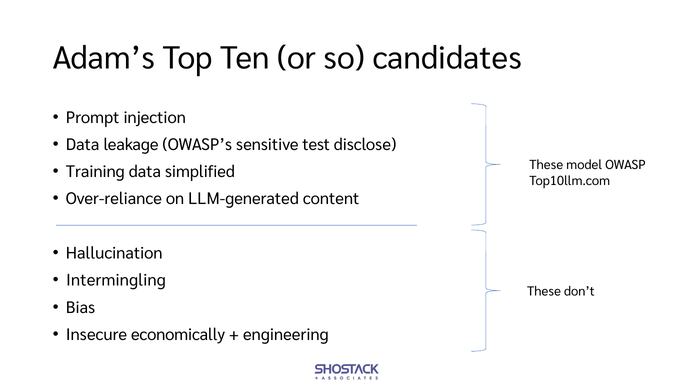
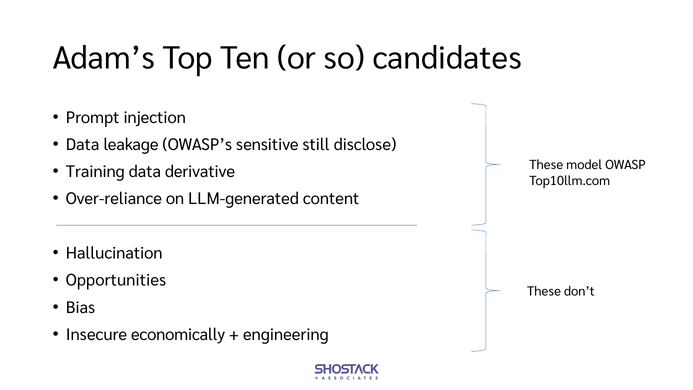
test: test -> still (316, 145)
simplified: simplified -> derivative (200, 172)
Intermingling: Intermingling -> Opportunities (116, 280)
